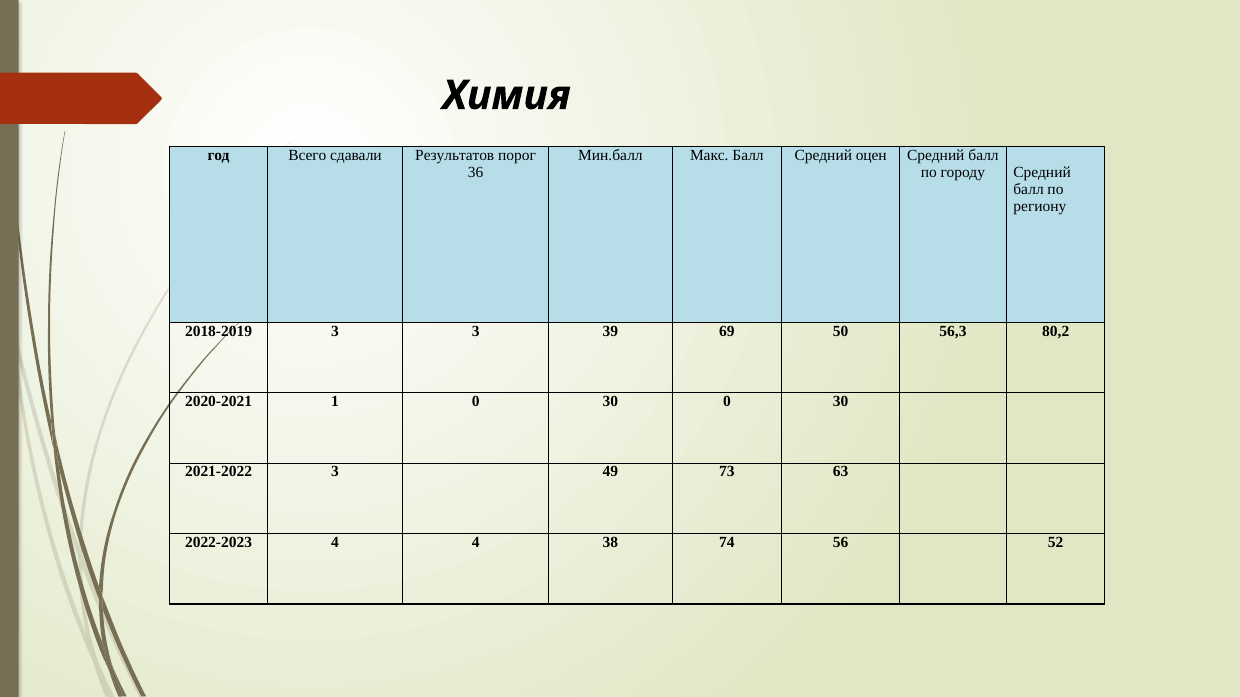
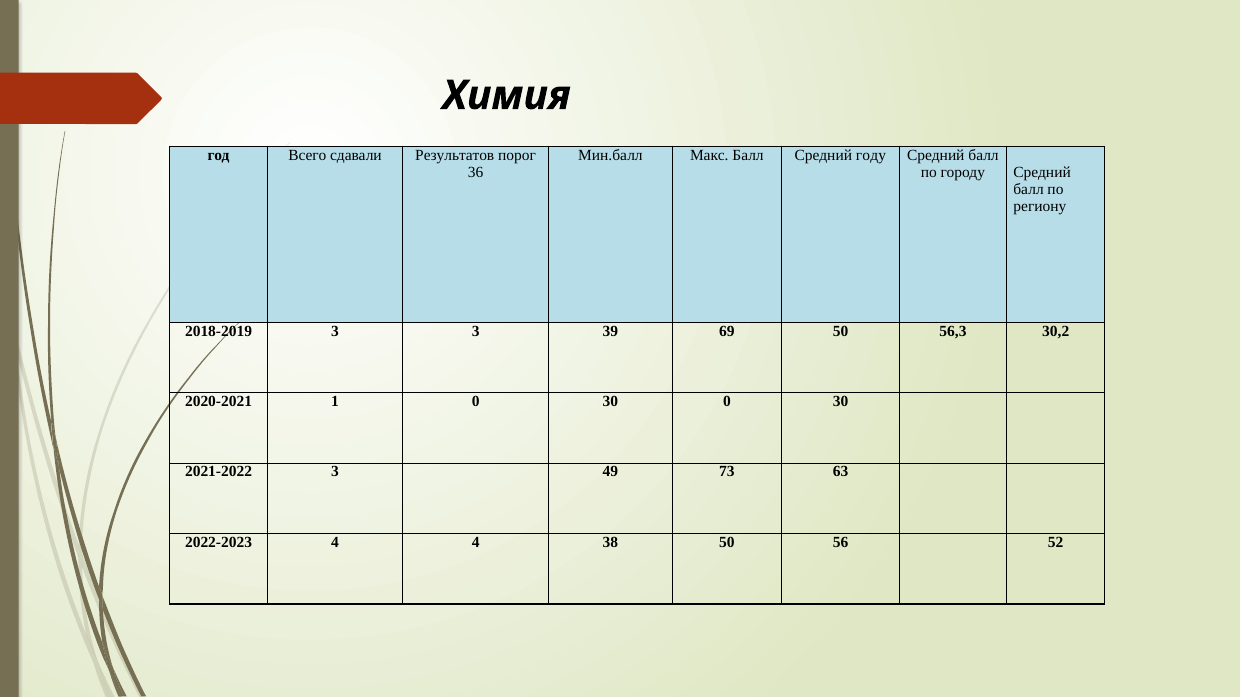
оцен: оцен -> году (871, 155)
80,2: 80,2 -> 30,2 (1056, 331)
38 74: 74 -> 50 (727, 543)
